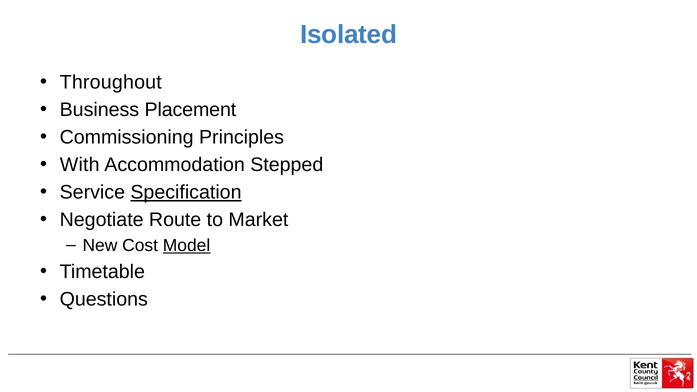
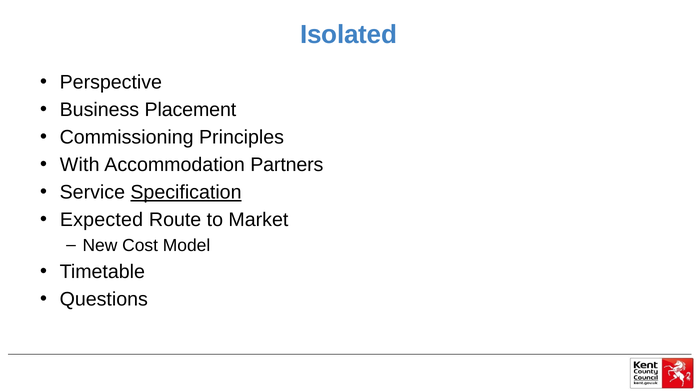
Throughout: Throughout -> Perspective (111, 82)
Stepped: Stepped -> Partners (287, 165)
Negotiate: Negotiate -> Expected (102, 220)
Model underline: present -> none (187, 245)
